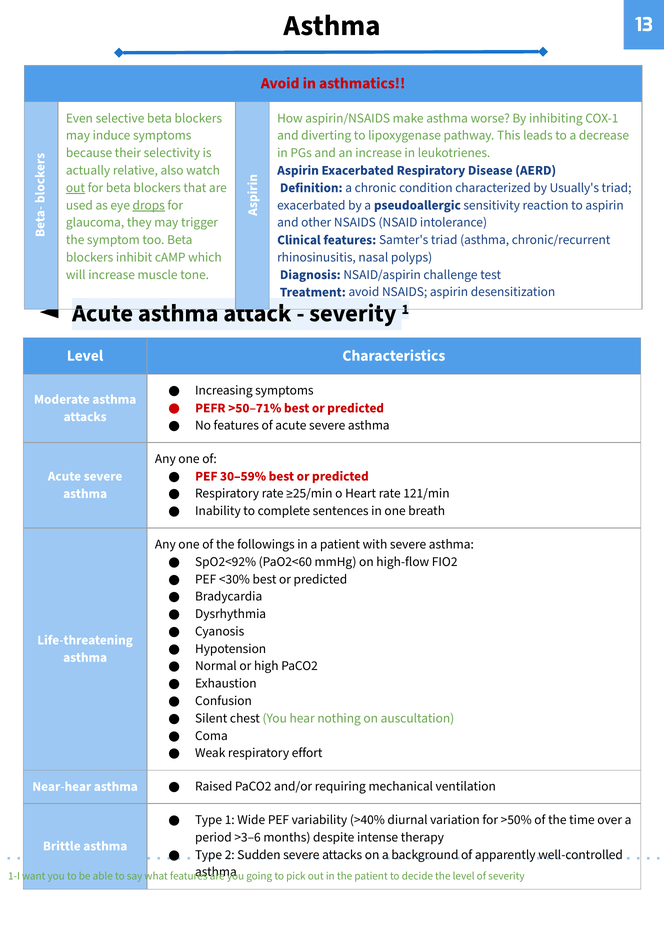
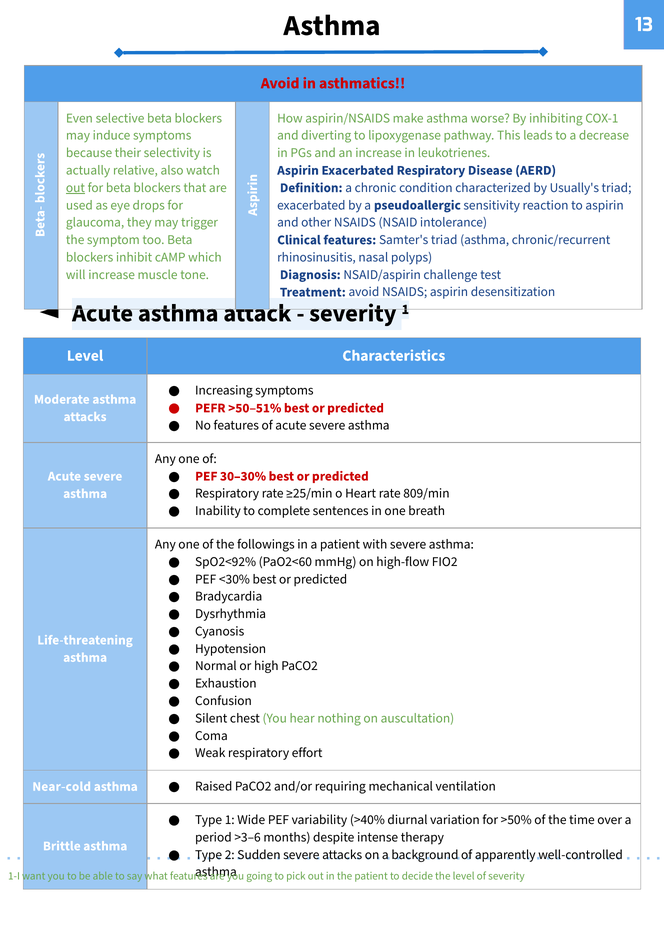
drops underline: present -> none (149, 205)
>50–71%: >50–71% -> >50–51% (255, 408)
30–59%: 30–59% -> 30–30% (243, 476)
121/min: 121/min -> 809/min (426, 494)
Near-hear: Near-hear -> Near-cold (62, 787)
